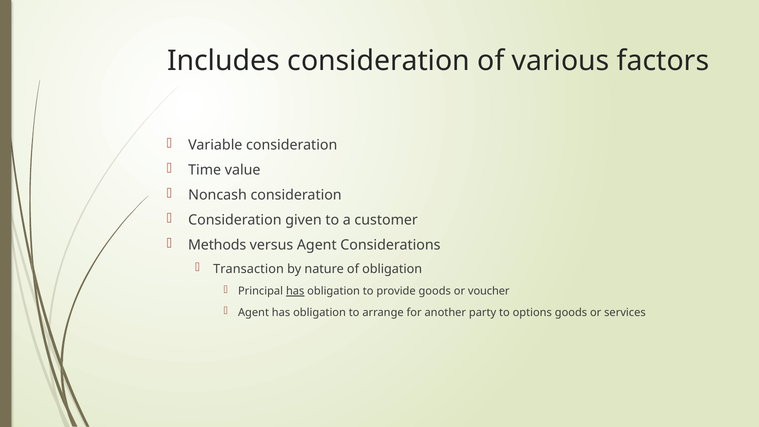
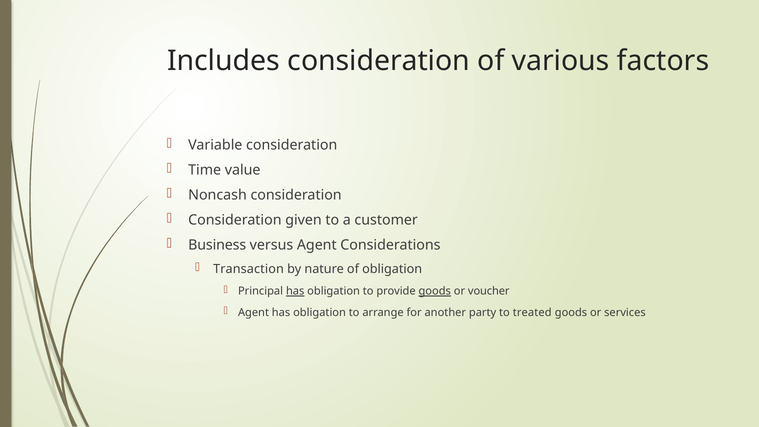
Methods: Methods -> Business (217, 245)
goods underline: none -> present (435, 291)
options: options -> treated (532, 312)
